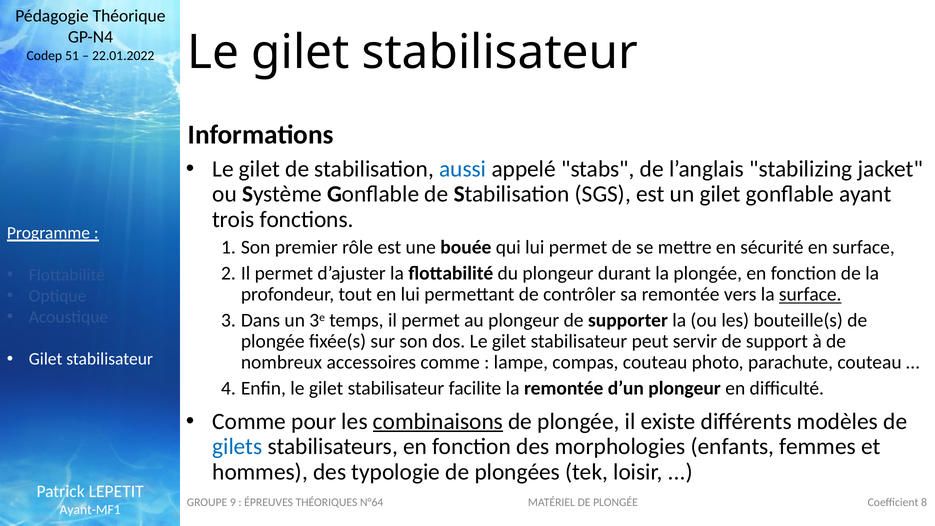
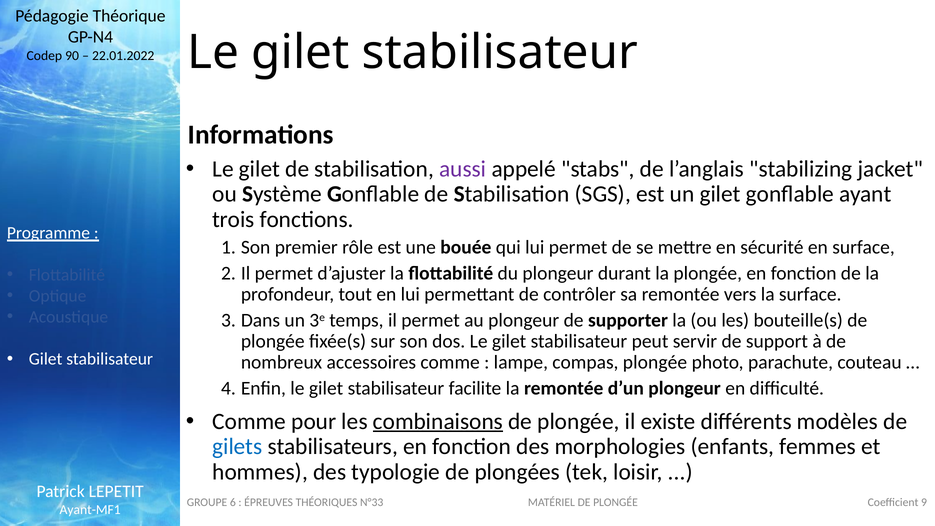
51: 51 -> 90 (72, 56)
aussi colour: blue -> purple (463, 169)
surface underline: present -> none (810, 294)
compas couteau: couteau -> plongée (655, 362)
9: 9 -> 6 (233, 502)
N°64: N°64 -> N°33 (372, 502)
8: 8 -> 9 (924, 502)
